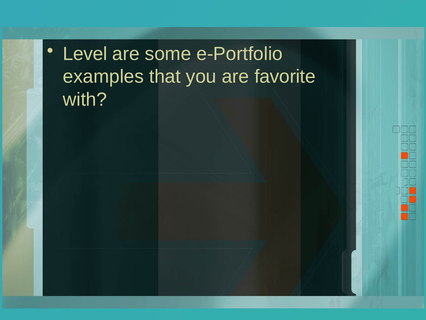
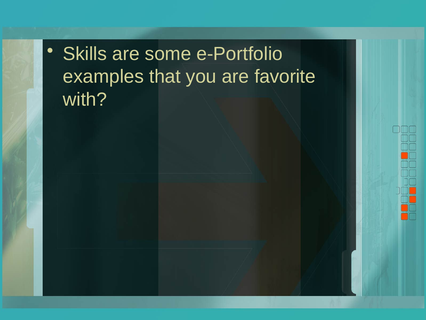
Level: Level -> Skills (85, 54)
